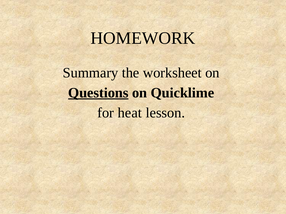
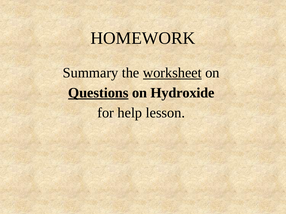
worksheet underline: none -> present (172, 73)
Quicklime: Quicklime -> Hydroxide (182, 93)
heat: heat -> help (130, 113)
